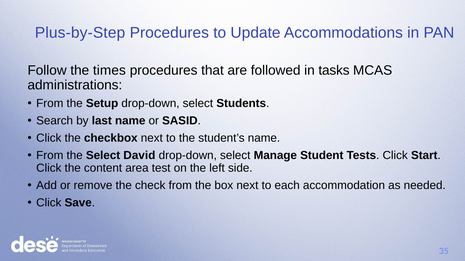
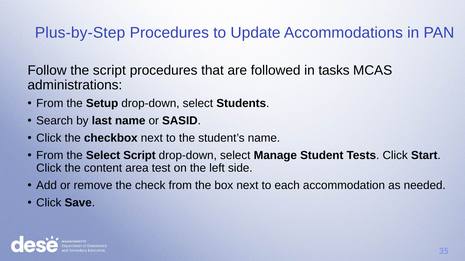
the times: times -> script (109, 71)
Select David: David -> Script (139, 156)
